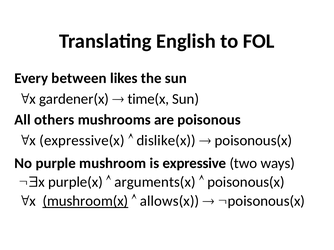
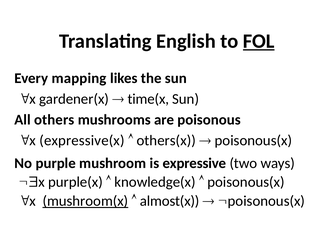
FOL underline: none -> present (259, 41)
between: between -> mapping (79, 78)
dislike(x: dislike(x -> others(x (166, 141)
arguments(x: arguments(x -> knowledge(x (155, 182)
allows(x: allows(x -> almost(x (170, 201)
